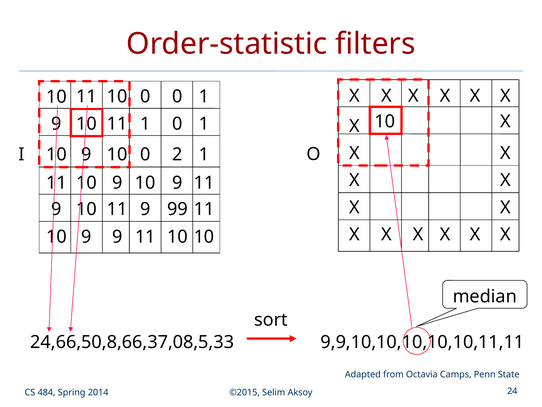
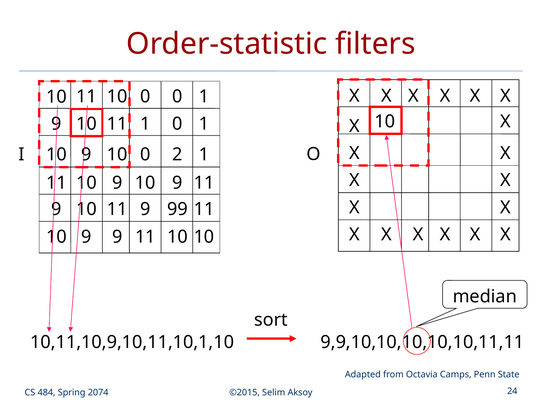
24,66,50,8,66,37,08,5,33: 24,66,50,8,66,37,08,5,33 -> 10,11,10,9,10,11,10,1,10 (132, 342)
2014: 2014 -> 2074 (98, 392)
